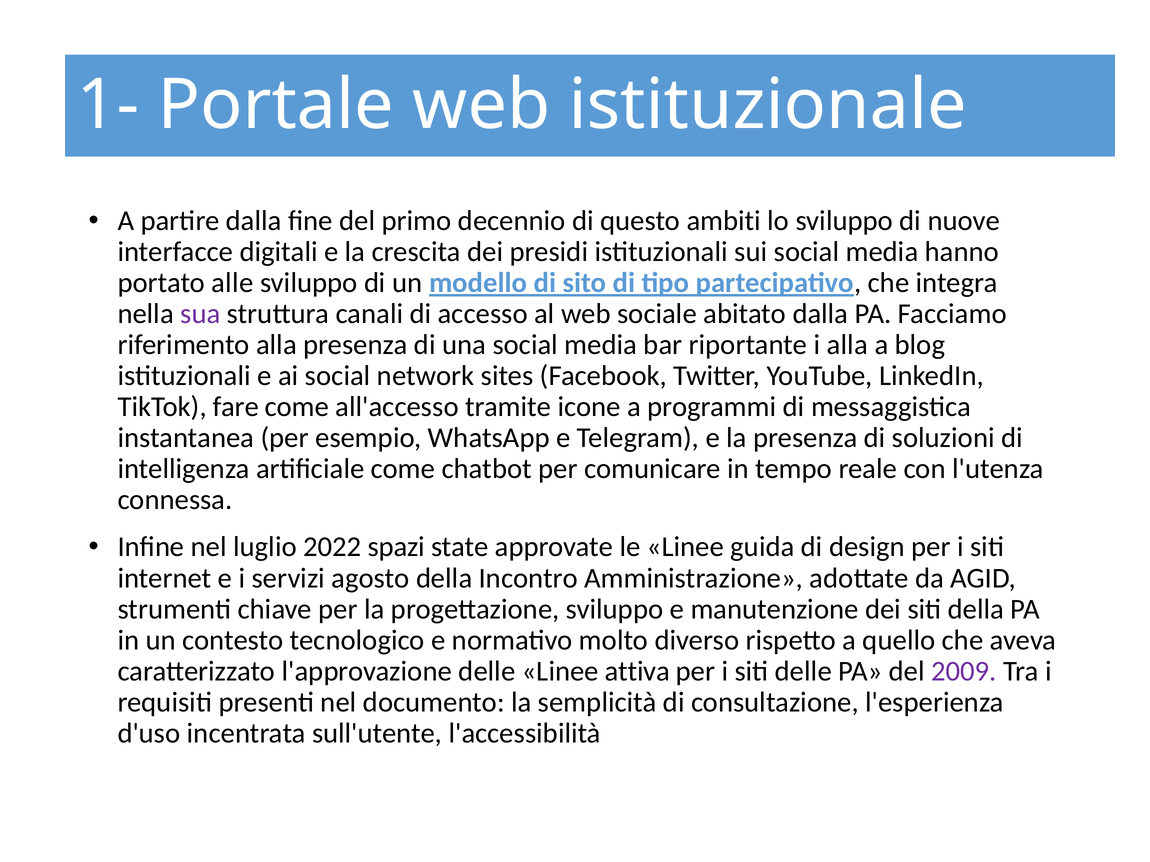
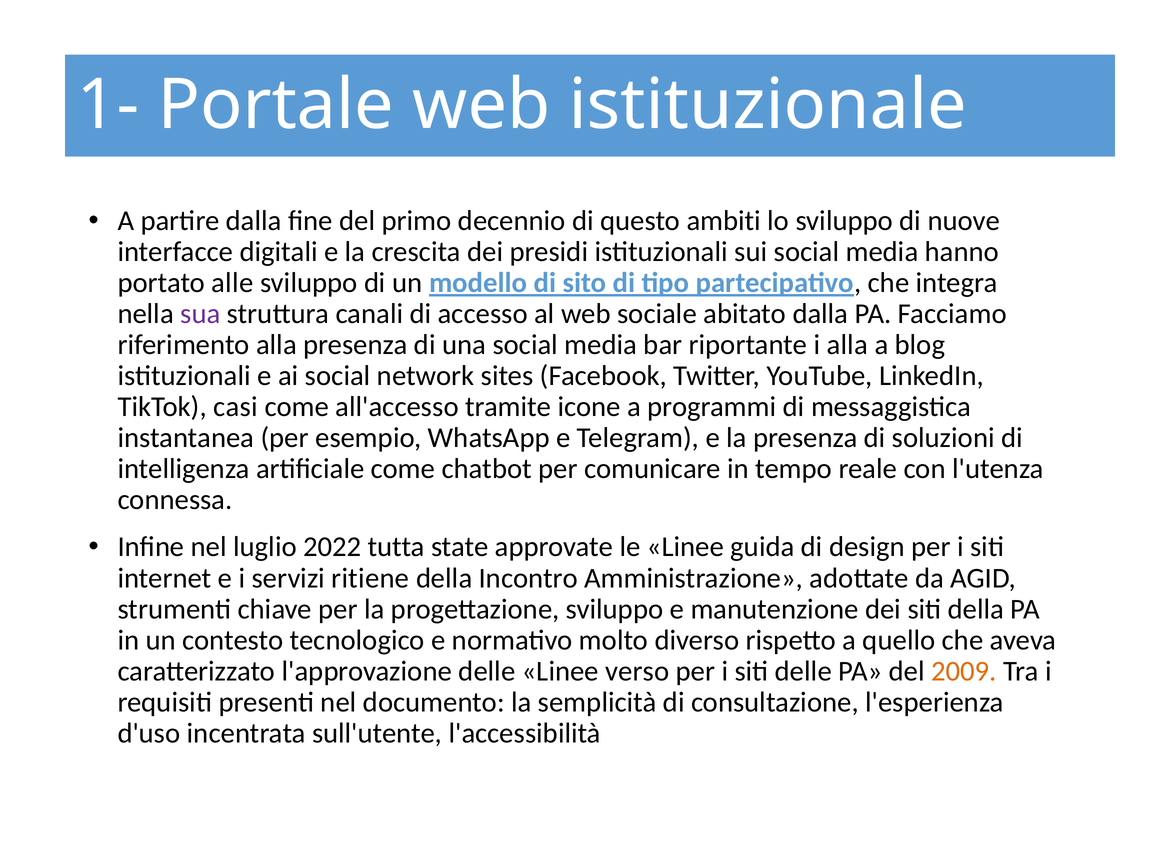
fare: fare -> casi (236, 407)
spazi: spazi -> tutta (396, 547)
agosto: agosto -> ritiene (370, 578)
attiva: attiva -> verso (637, 672)
2009 colour: purple -> orange (964, 672)
